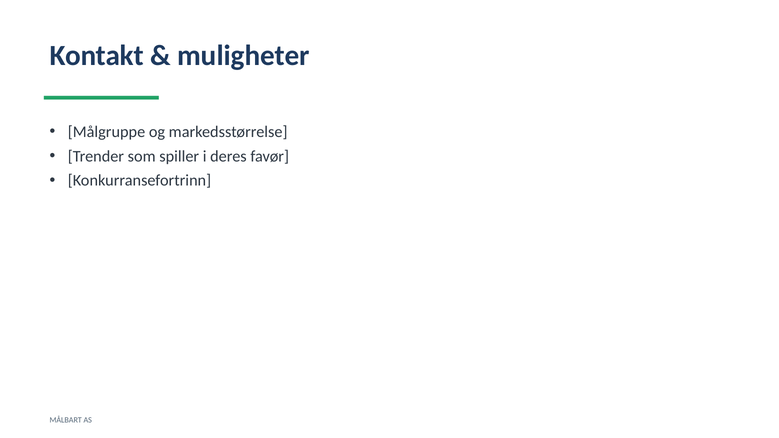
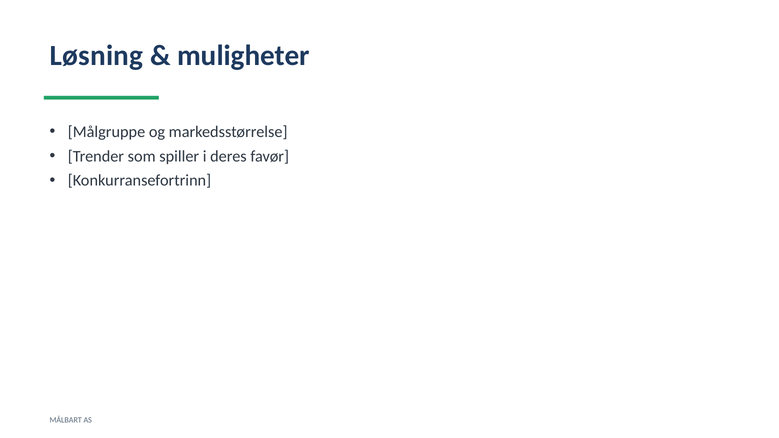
Kontakt: Kontakt -> Løsning (96, 56)
